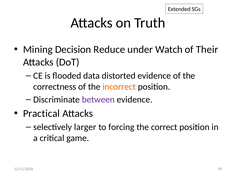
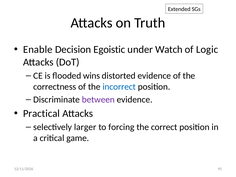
Mining: Mining -> Enable (38, 50)
Reduce: Reduce -> Egoistic (109, 50)
Their: Their -> Logic (207, 50)
data: data -> wins (92, 76)
incorrect colour: orange -> blue (119, 87)
